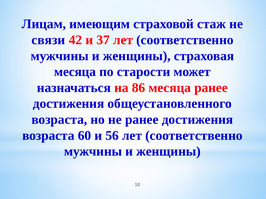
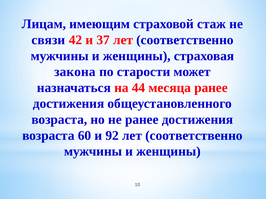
месяца: месяца -> закона (75, 72)
86: 86 -> 44 (138, 88)
56: 56 -> 92 (112, 136)
